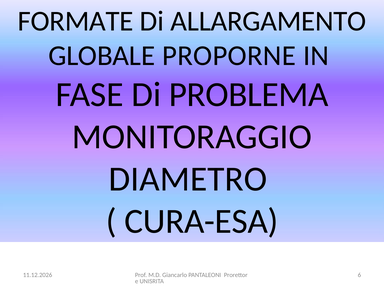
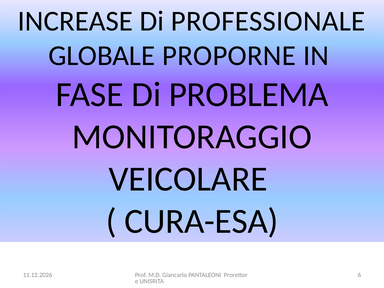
FORMATE: FORMATE -> INCREASE (75, 21)
ALLARGAMENTO: ALLARGAMENTO -> PROFESSIONALE (268, 21)
DIAMETRO: DIAMETRO -> VEICOLARE (188, 179)
